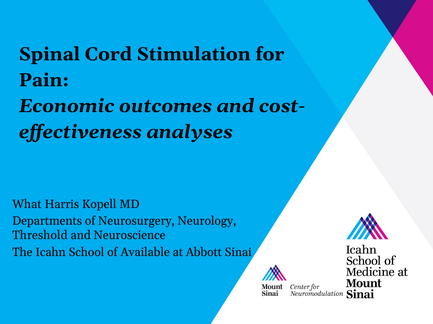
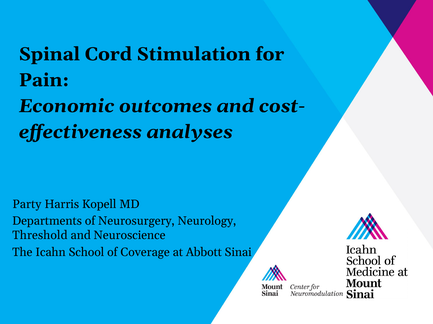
What: What -> Party (27, 205)
Available: Available -> Coverage (145, 253)
